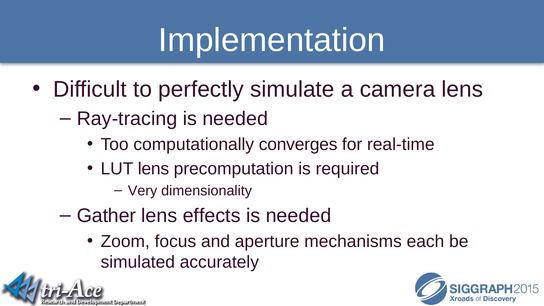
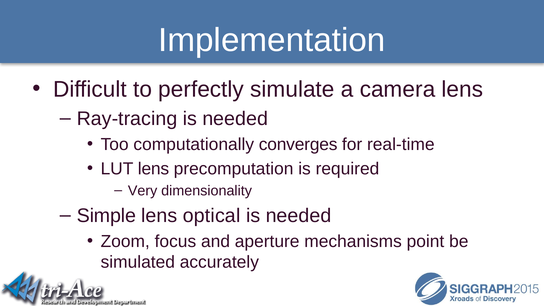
Gather: Gather -> Simple (106, 216)
effects: effects -> optical (212, 216)
each: each -> point (425, 241)
